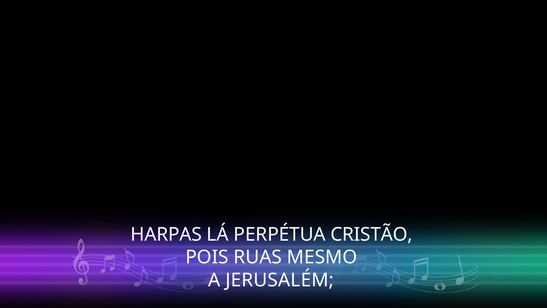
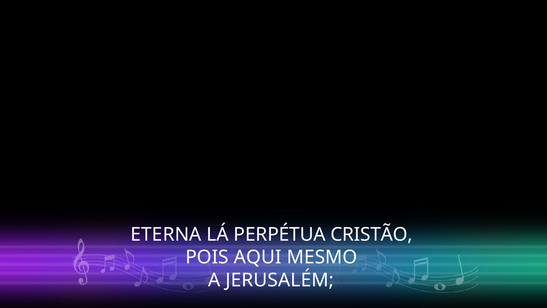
HARPAS: HARPAS -> ETERNA (166, 234)
RUAS: RUAS -> AQUI (258, 257)
